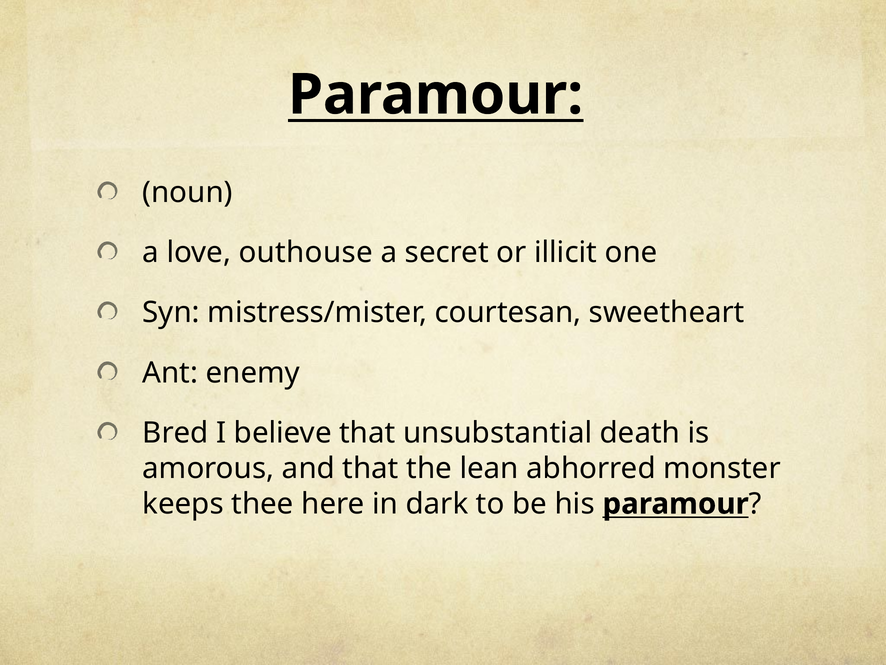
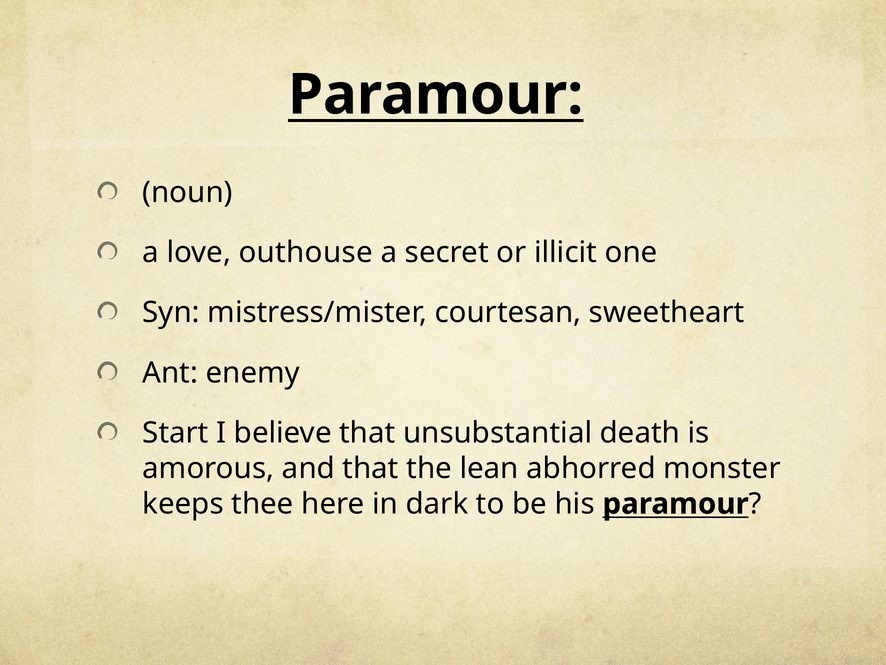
Bred: Bred -> Start (176, 433)
